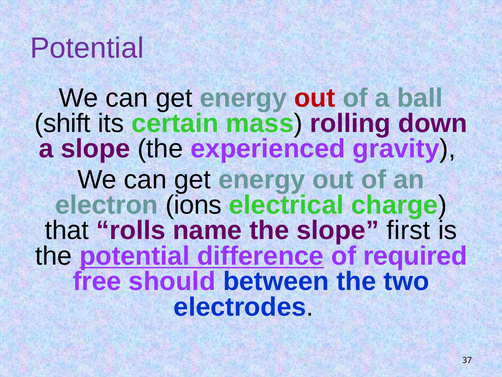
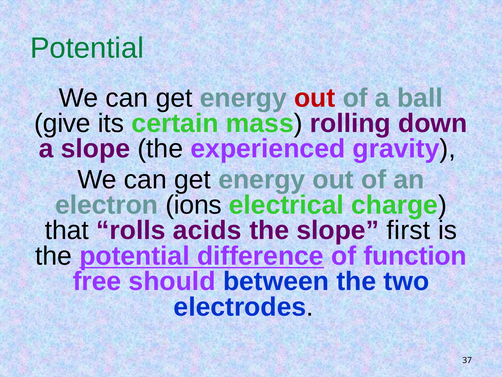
Potential colour: purple -> green (87, 48)
shift: shift -> give (62, 123)
name: name -> acids (207, 230)
required: required -> function (415, 256)
